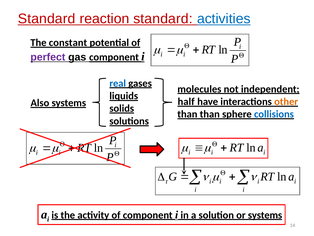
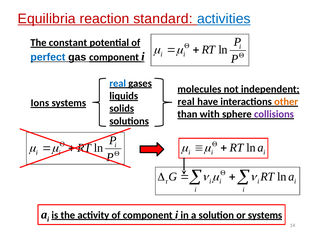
Standard: Standard -> Equilibria (47, 19)
perfect colour: purple -> blue (48, 57)
half: half -> real (186, 101)
Also: Also -> Ions (40, 103)
than than: than -> with (210, 114)
collisions colour: blue -> purple (274, 114)
